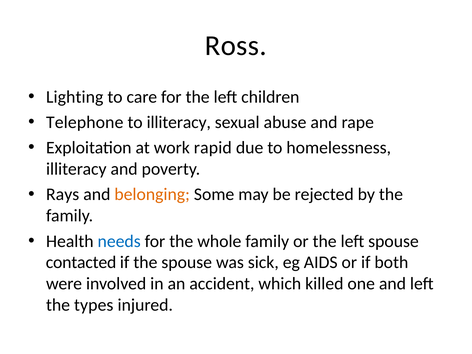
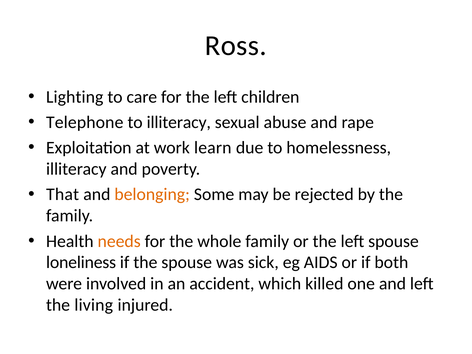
rapid: rapid -> learn (213, 148)
Rays: Rays -> That (63, 194)
needs colour: blue -> orange (119, 241)
contacted: contacted -> loneliness (81, 262)
types: types -> living (94, 305)
